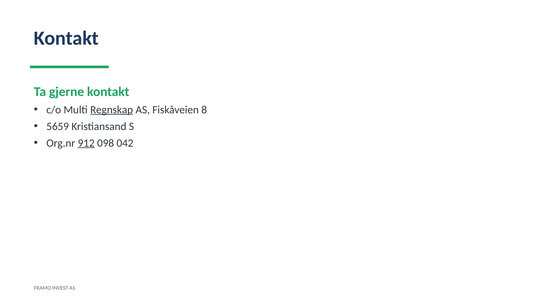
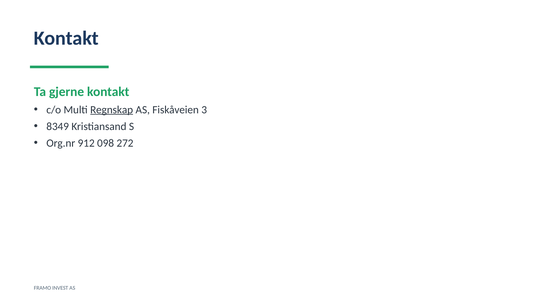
8: 8 -> 3 (204, 110)
5659: 5659 -> 8349 (58, 126)
912 underline: present -> none (86, 143)
042: 042 -> 272 (125, 143)
